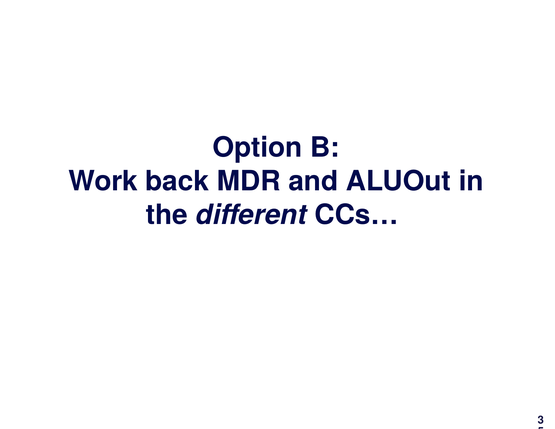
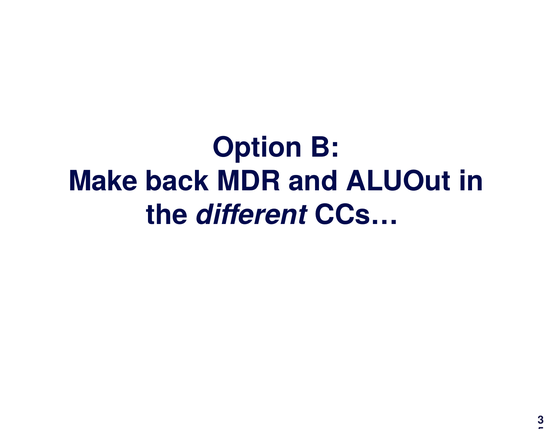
Work: Work -> Make (103, 181)
